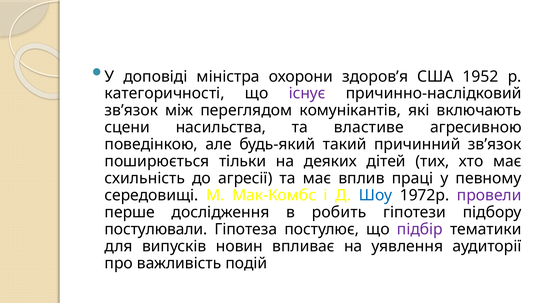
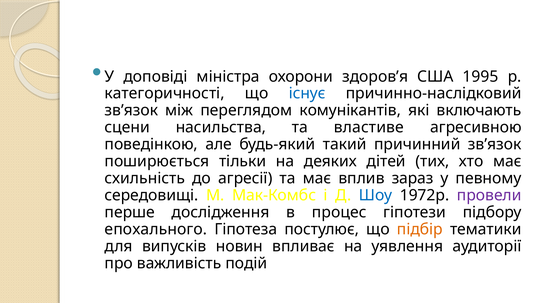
1952: 1952 -> 1995 (481, 76)
існує colour: purple -> blue (307, 93)
праці: праці -> зараз (413, 178)
робить: робить -> процес (339, 212)
постулювали: постулювали -> епохального (156, 229)
підбір colour: purple -> orange (420, 229)
